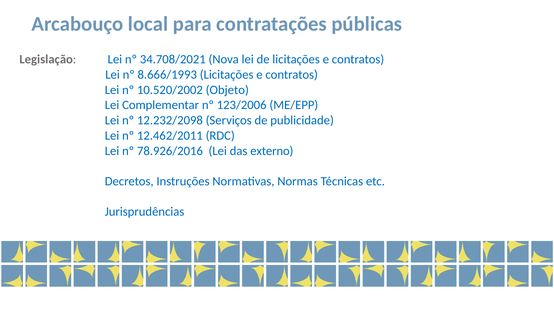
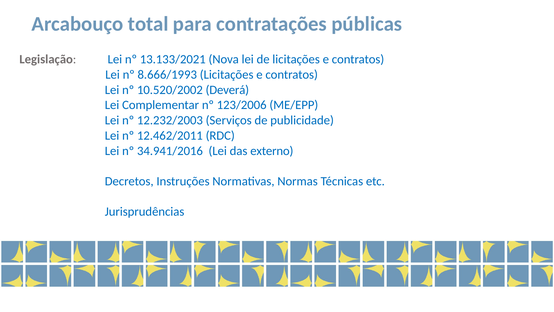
local: local -> total (148, 24)
34.708/2021: 34.708/2021 -> 13.133/2021 (173, 59)
Objeto: Objeto -> Deverá (227, 90)
12.232/2098: 12.232/2098 -> 12.232/2003 (170, 120)
78.926/2016: 78.926/2016 -> 34.941/2016 (170, 151)
